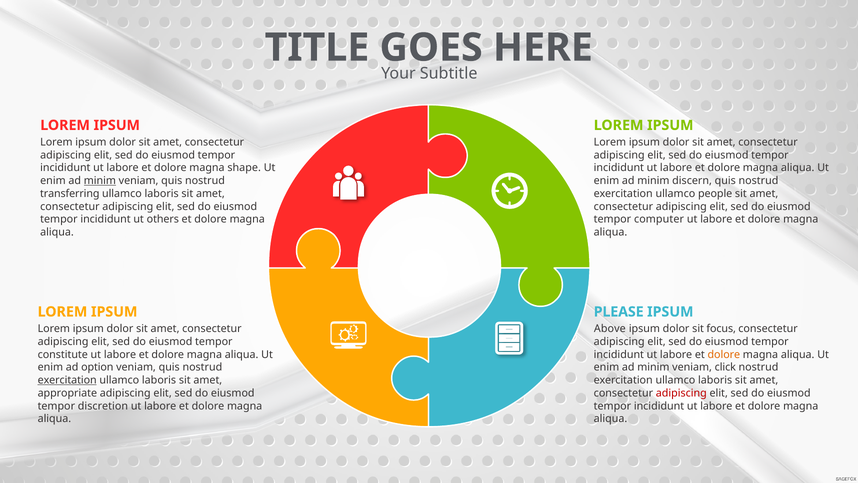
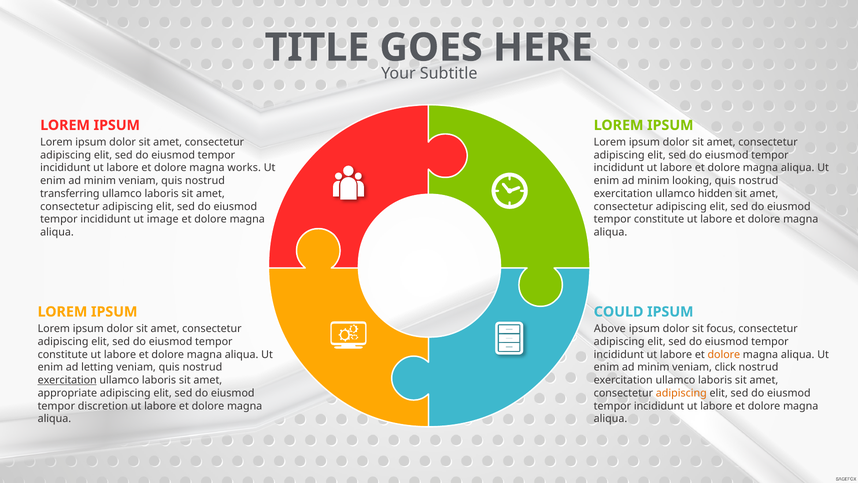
shape: shape -> works (244, 168)
minim underline: present -> none (100, 181)
discern: discern -> looking (692, 181)
people: people -> hidden (715, 194)
others: others -> image (163, 219)
computer: computer -> constitute (659, 219)
PLEASE: PLEASE -> COULD (619, 312)
option: option -> letting (97, 367)
adipiscing colour: red -> orange (681, 393)
